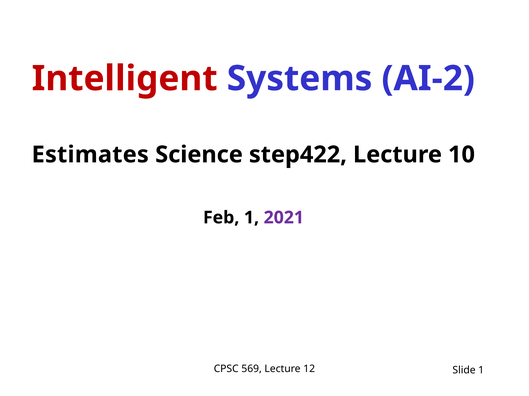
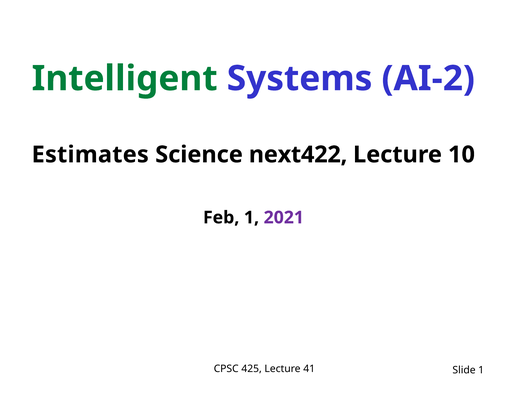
Intelligent colour: red -> green (125, 79)
step422: step422 -> next422 (298, 155)
569: 569 -> 425 (252, 370)
12: 12 -> 41 (309, 370)
